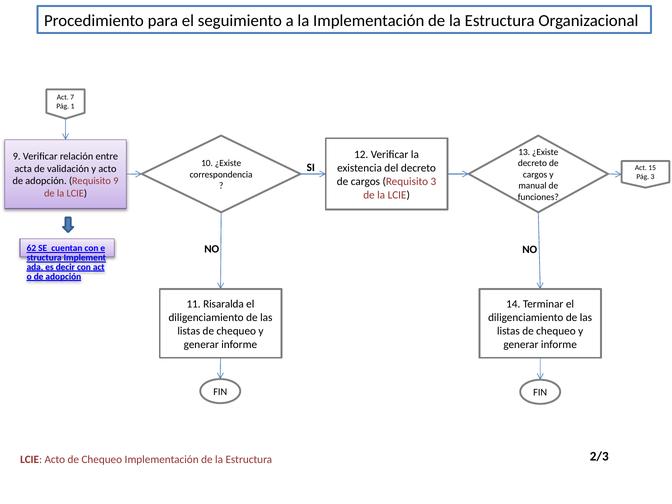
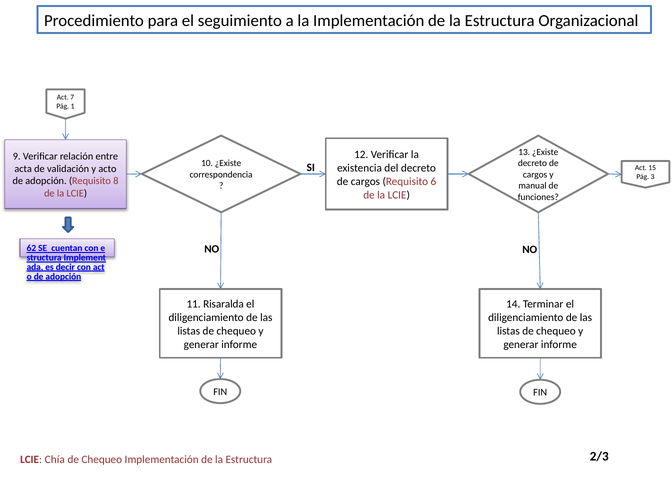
Requisito 9: 9 -> 8 (116, 181)
Requisito 3: 3 -> 6 (433, 181)
LCIE Acto: Acto -> Chía (55, 459)
